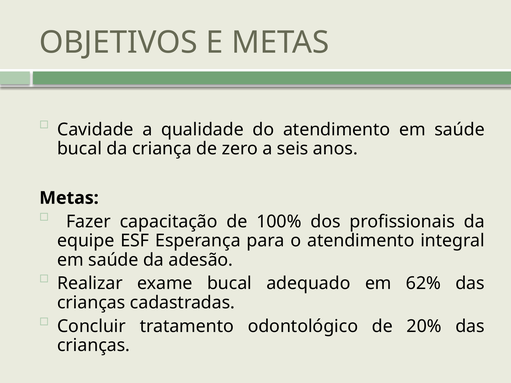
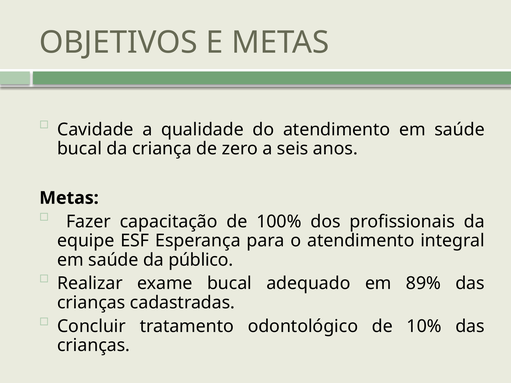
adesão: adesão -> público (201, 260)
62%: 62% -> 89% (423, 284)
20%: 20% -> 10% (424, 326)
